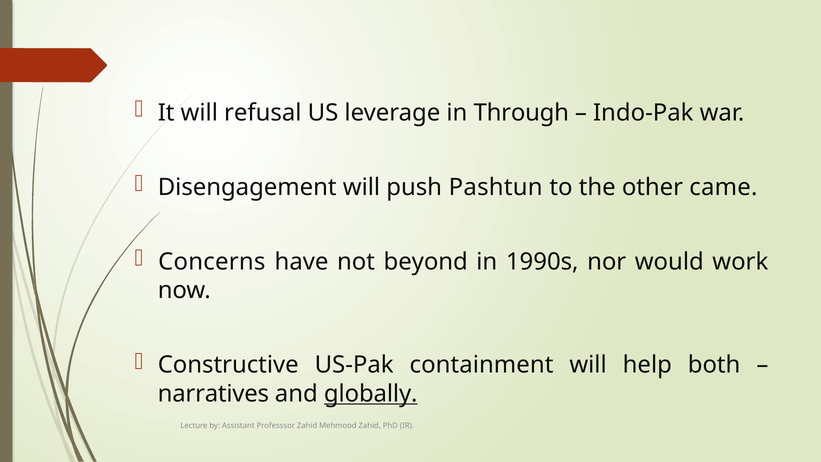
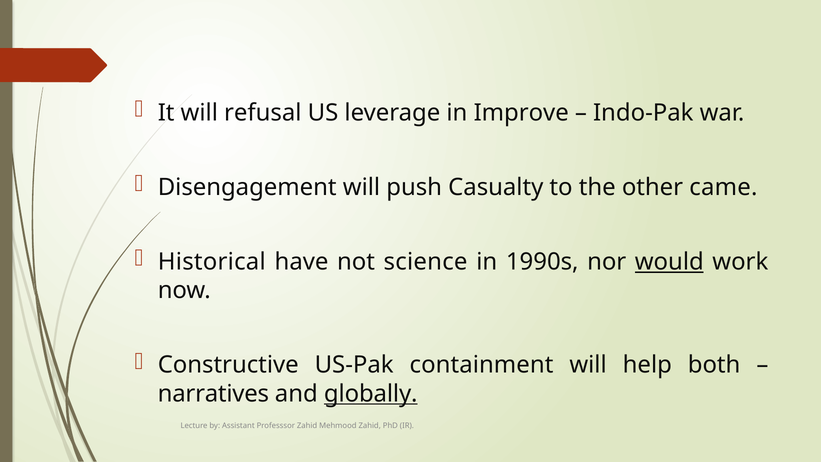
Through: Through -> Improve (521, 113)
Pashtun: Pashtun -> Casualty (496, 187)
Concerns: Concerns -> Historical (212, 262)
beyond: beyond -> science (426, 262)
would underline: none -> present (669, 262)
